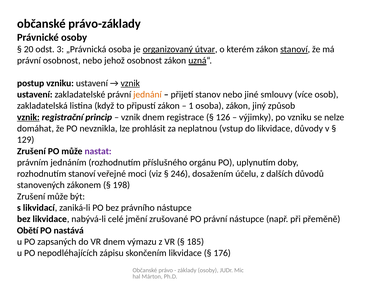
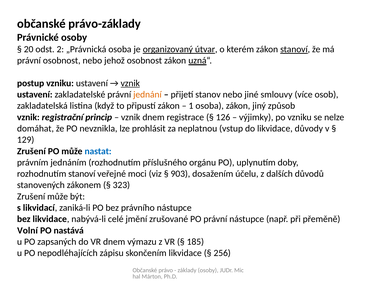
3: 3 -> 2 (60, 49)
vznik underline: present -> none (28, 117)
nastat colour: purple -> blue (98, 151)
246: 246 -> 903 (180, 174)
198: 198 -> 323 (121, 185)
Obětí: Obětí -> Volní (27, 230)
176: 176 -> 256 (222, 253)
